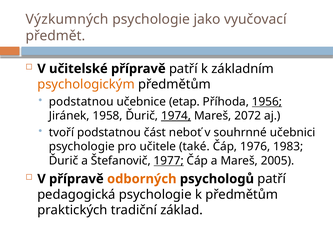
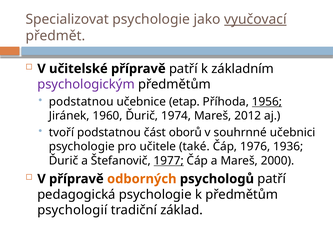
Výzkumných: Výzkumných -> Specializovat (67, 19)
vyučovací underline: none -> present (255, 19)
psychologickým colour: orange -> purple (86, 84)
1958: 1958 -> 1960 (108, 116)
1974 underline: present -> none (176, 116)
2072: 2072 -> 2012 (248, 116)
neboť: neboť -> oborů (185, 132)
1983: 1983 -> 1936 (288, 146)
2005: 2005 -> 2000 (278, 161)
praktických: praktických -> psychologií (72, 210)
